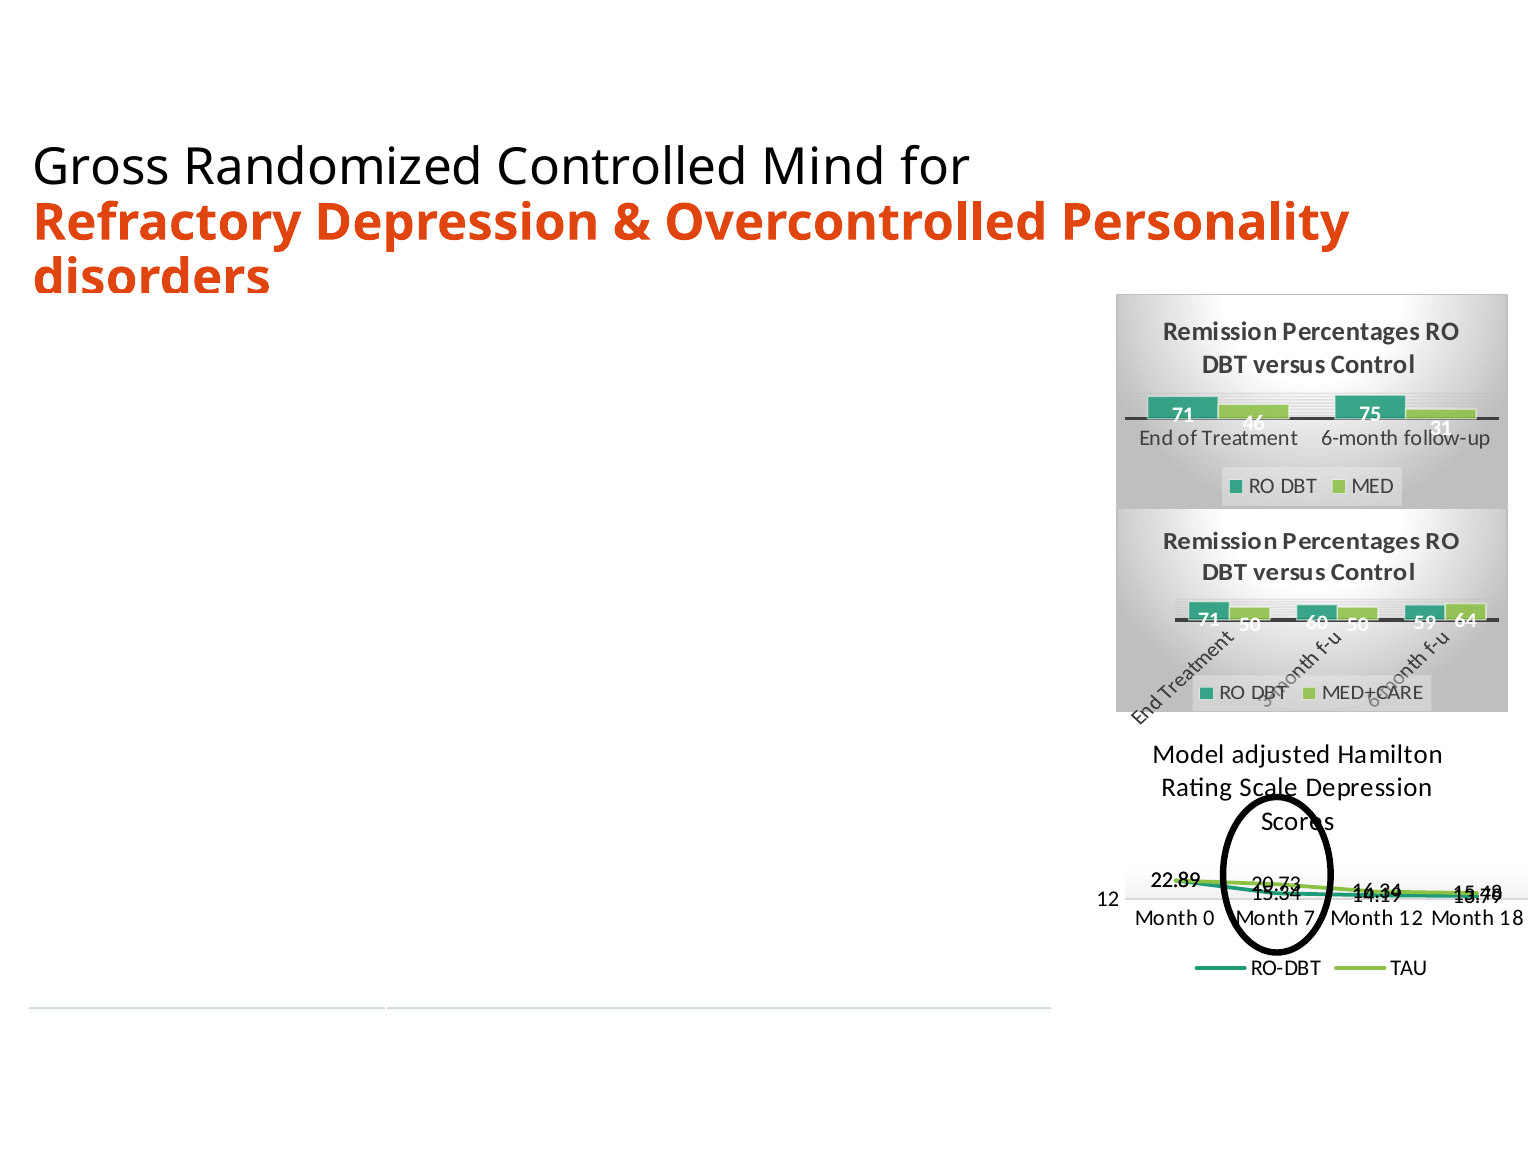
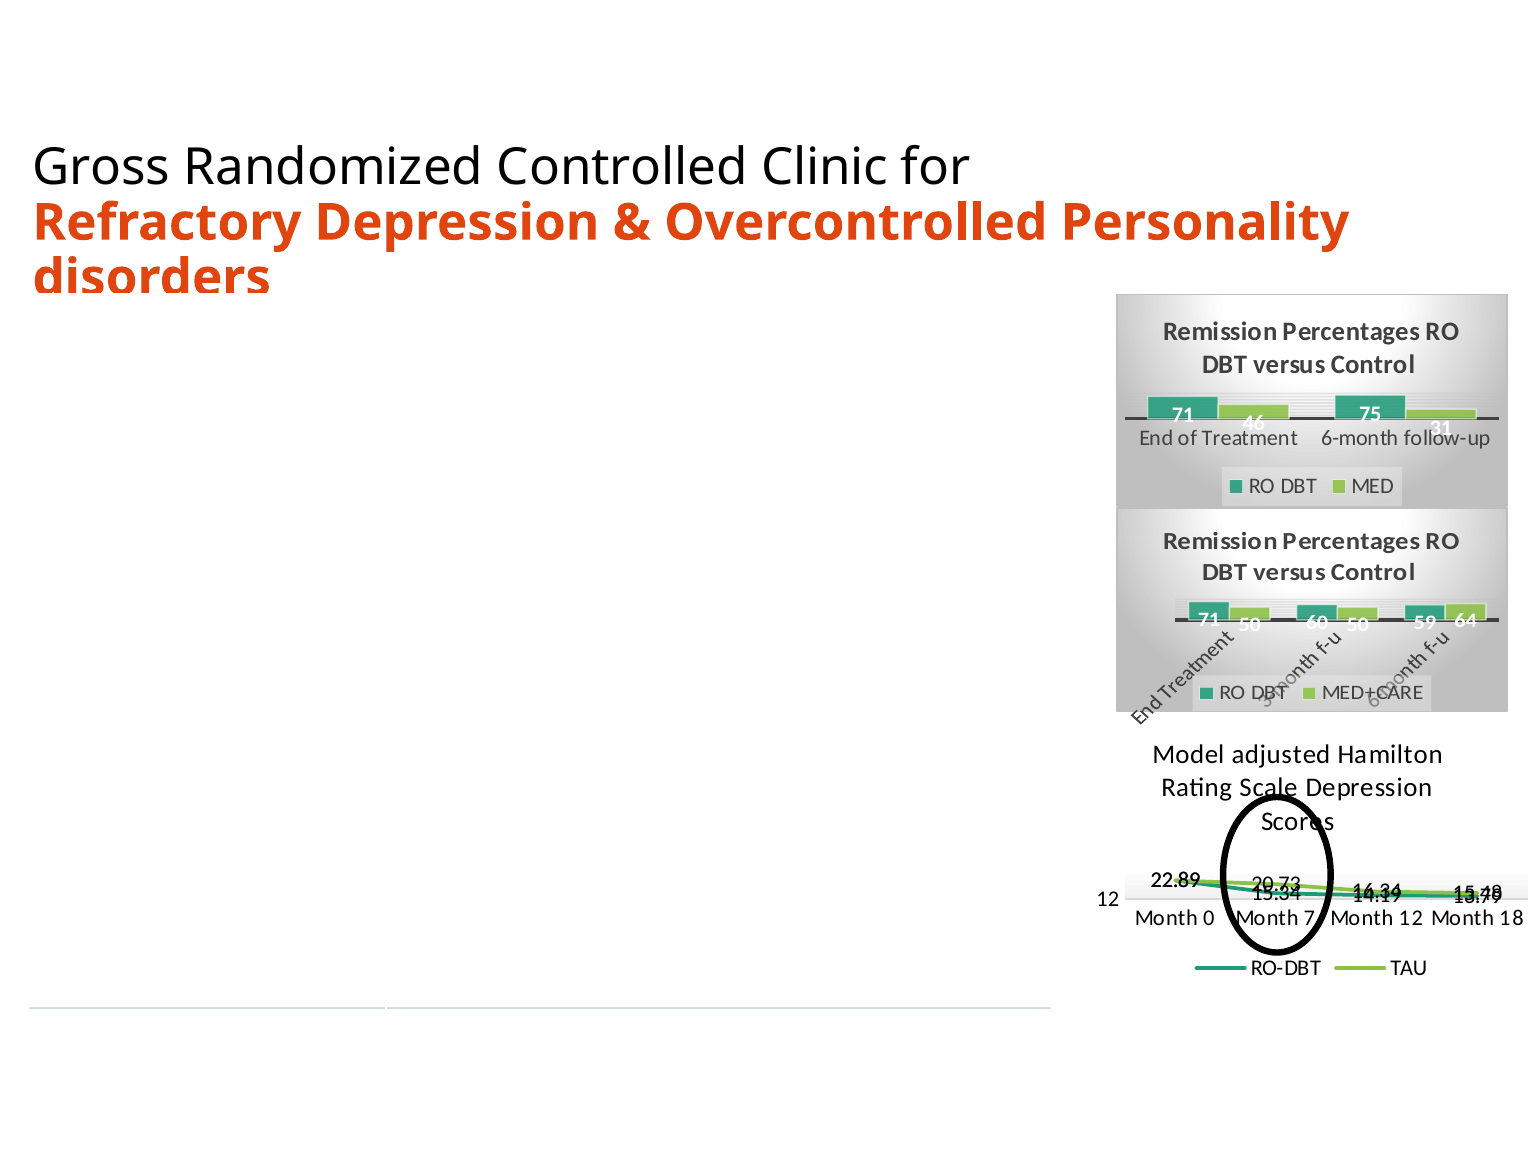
Mind: Mind -> Clinic (824, 168)
